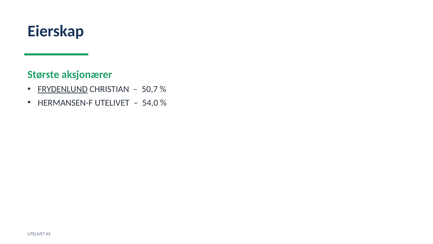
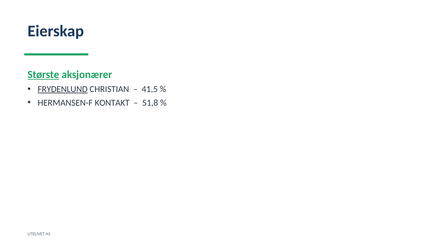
Største underline: none -> present (43, 75)
50,7: 50,7 -> 41,5 (150, 89)
HERMANSEN-F UTELIVET: UTELIVET -> KONTAKT (112, 103)
54,0: 54,0 -> 51,8 (150, 103)
